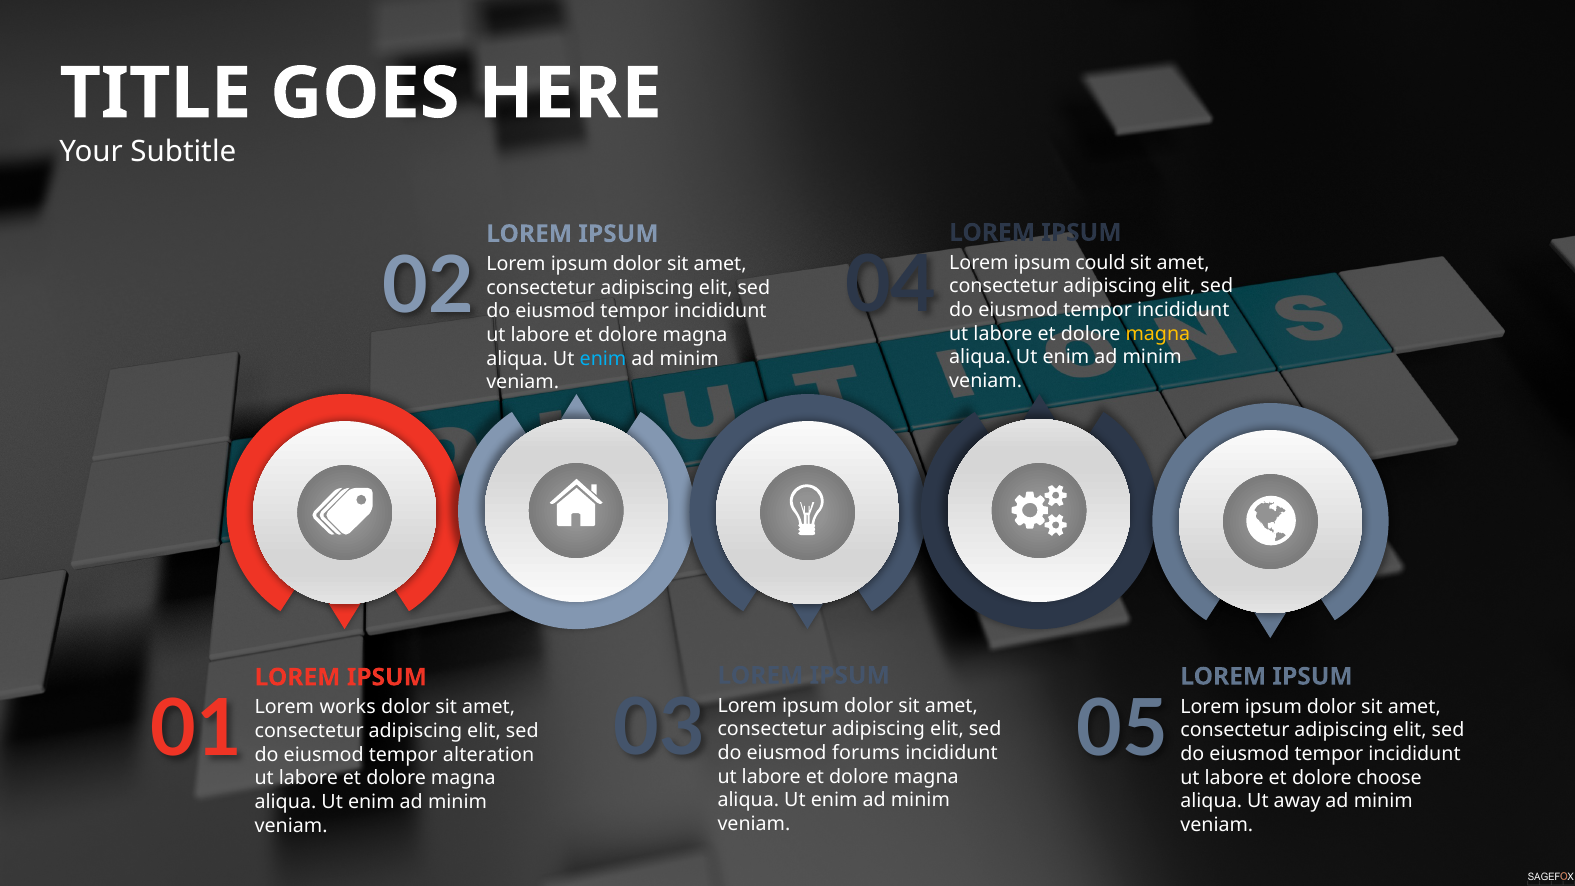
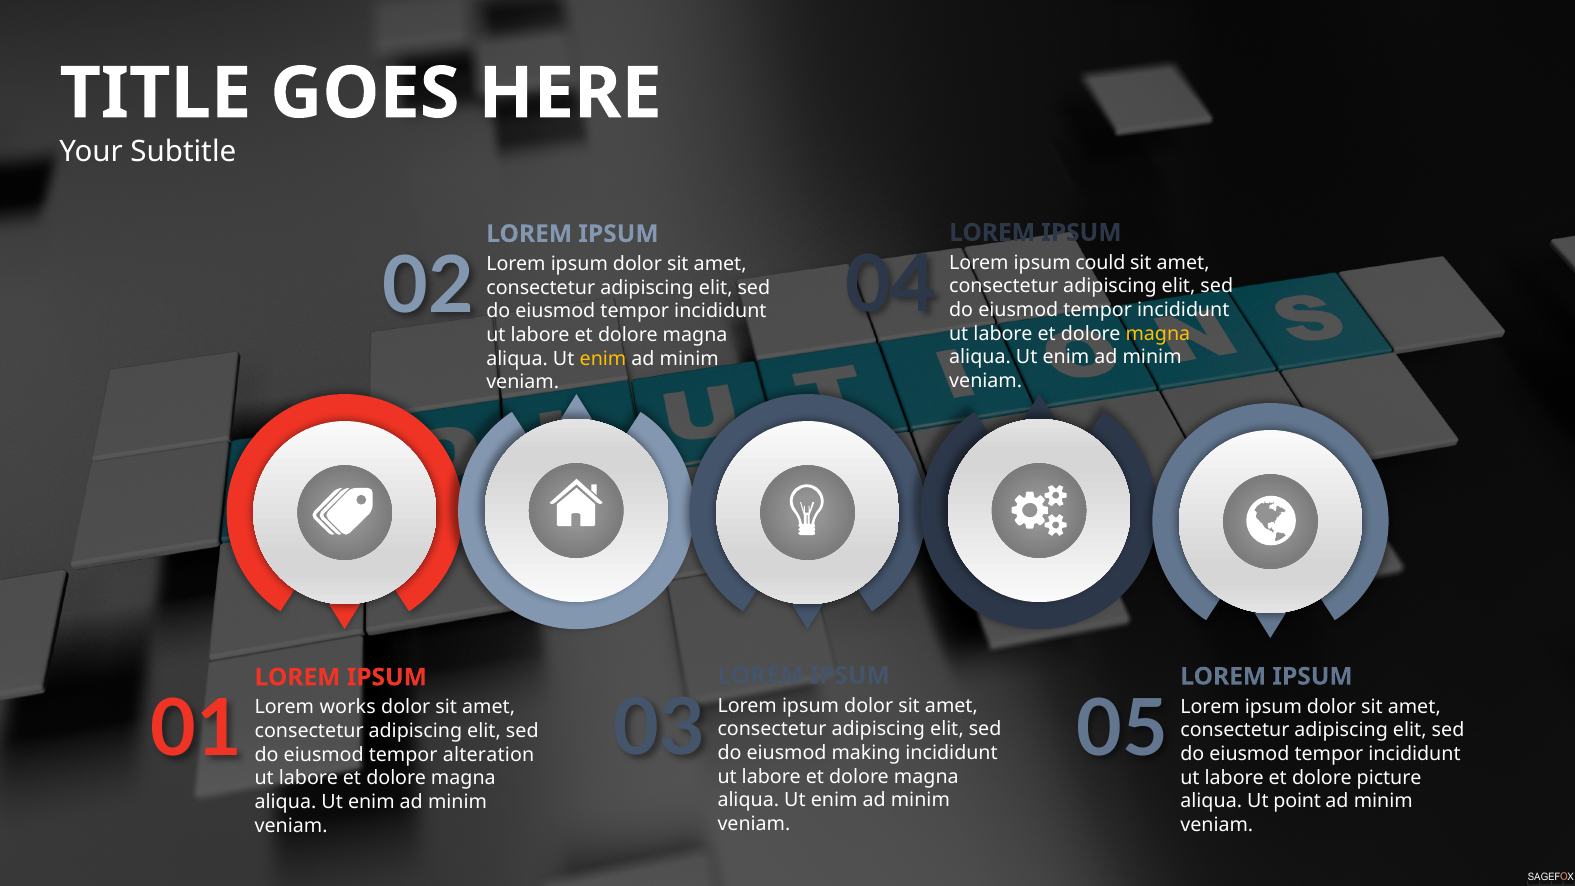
enim colour: light blue -> yellow (603, 359)
forums: forums -> making (866, 753)
choose: choose -> picture (1389, 777)
away: away -> point (1297, 801)
